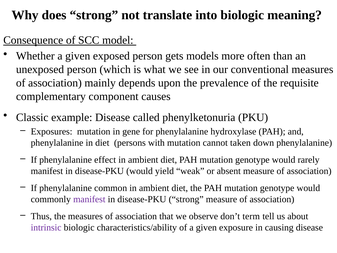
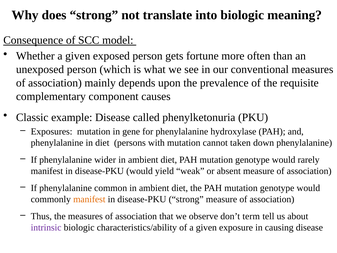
models: models -> fortune (202, 56)
effect: effect -> wider (105, 160)
manifest colour: purple -> orange (89, 199)
